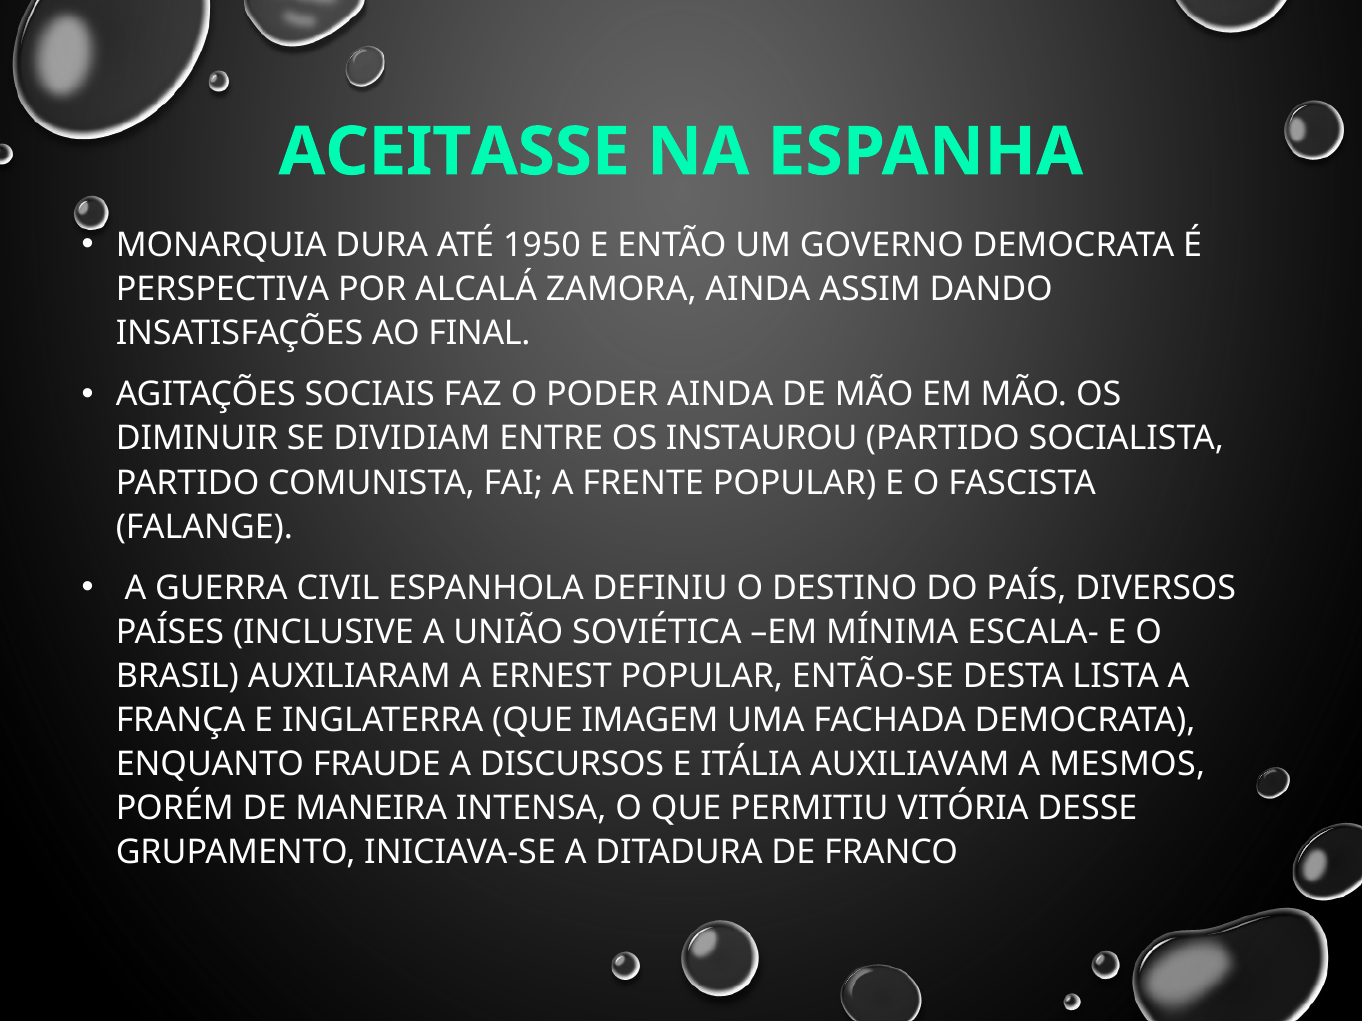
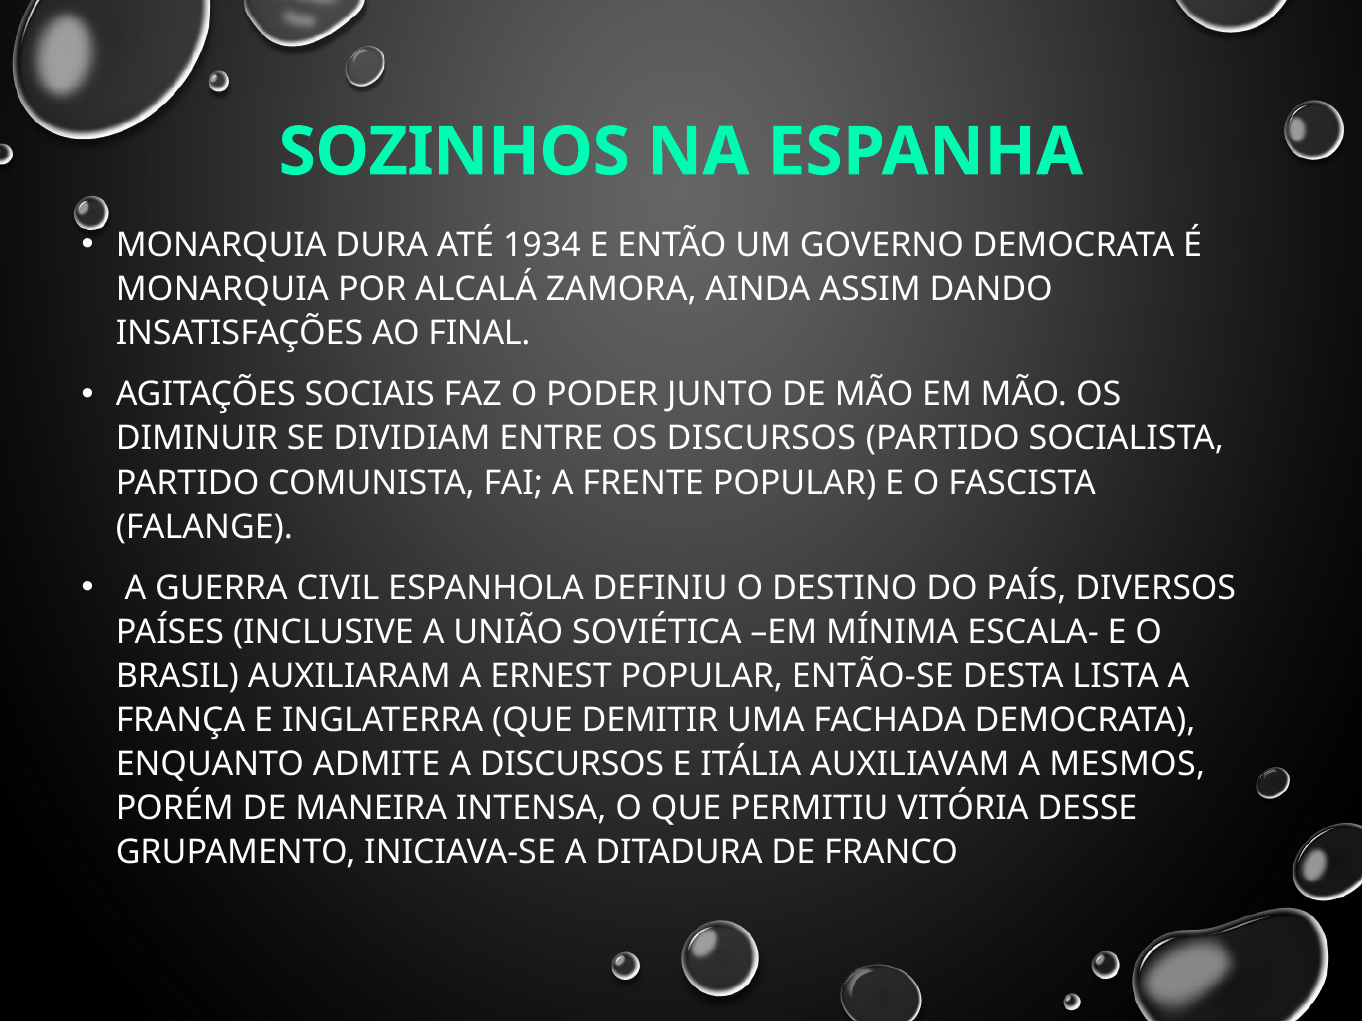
ACEITASSE: ACEITASSE -> SOZINHOS (454, 152)
1950: 1950 -> 1934 (542, 246)
PERSPECTIVA: PERSPECTIVA -> MONARQUIA (222, 290)
PODER AINDA: AINDA -> JUNTO (720, 395)
OS INSTAUROU: INSTAUROU -> DISCURSOS (761, 439)
IMAGEM: IMAGEM -> DEMITIR (650, 720)
FRAUDE: FRAUDE -> ADMITE (377, 765)
